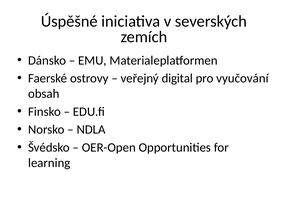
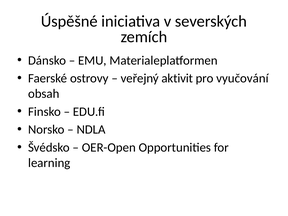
digital: digital -> aktivit (177, 78)
